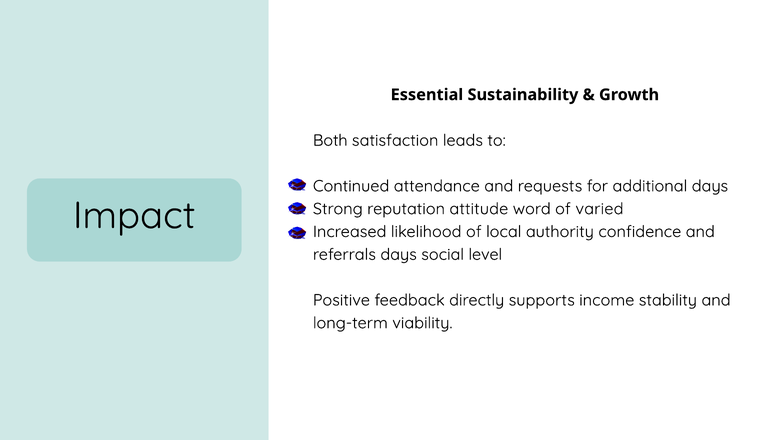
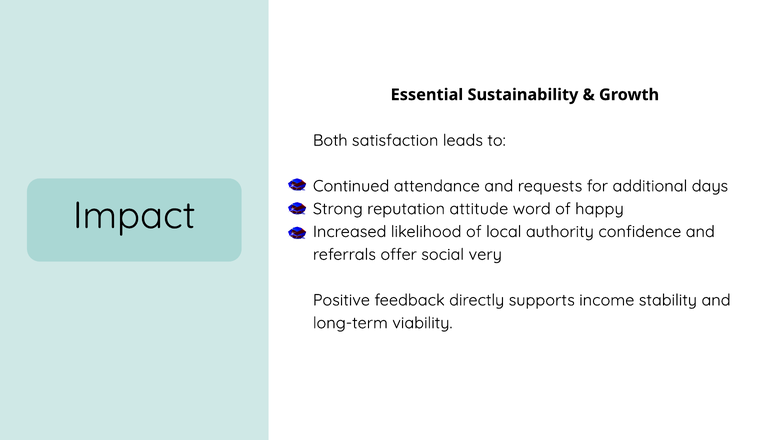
varied: varied -> happy (599, 209)
referrals days: days -> offer (399, 254)
level: level -> very (485, 254)
